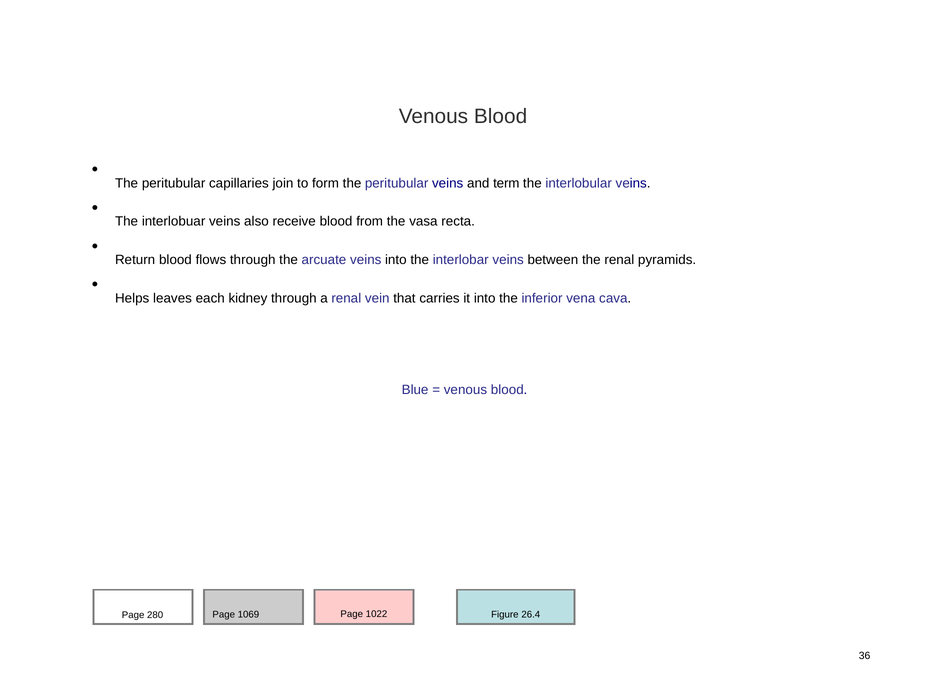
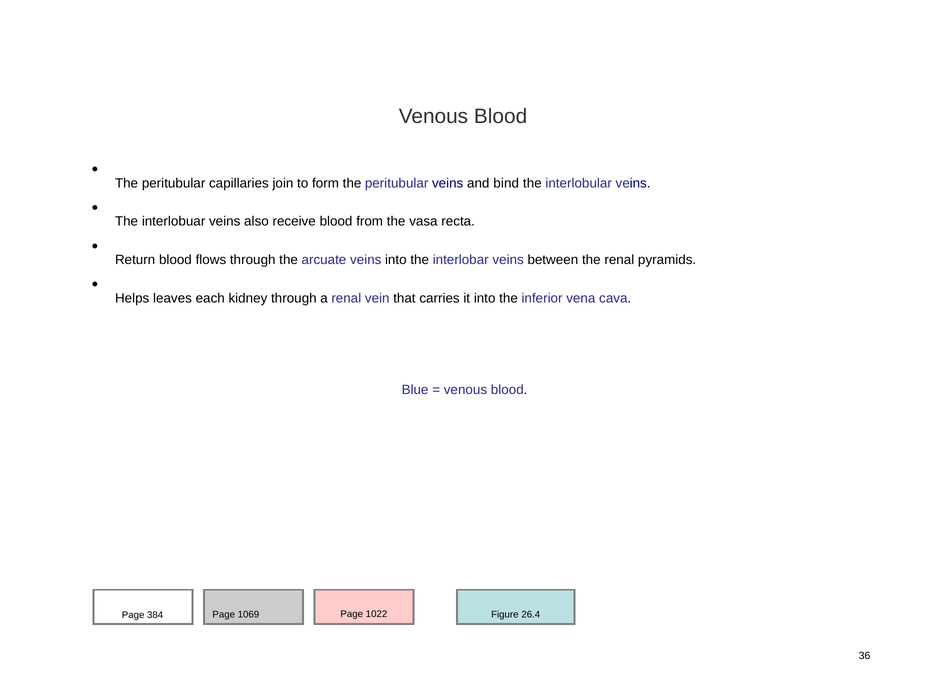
term: term -> bind (506, 183)
280: 280 -> 384 (155, 615)
